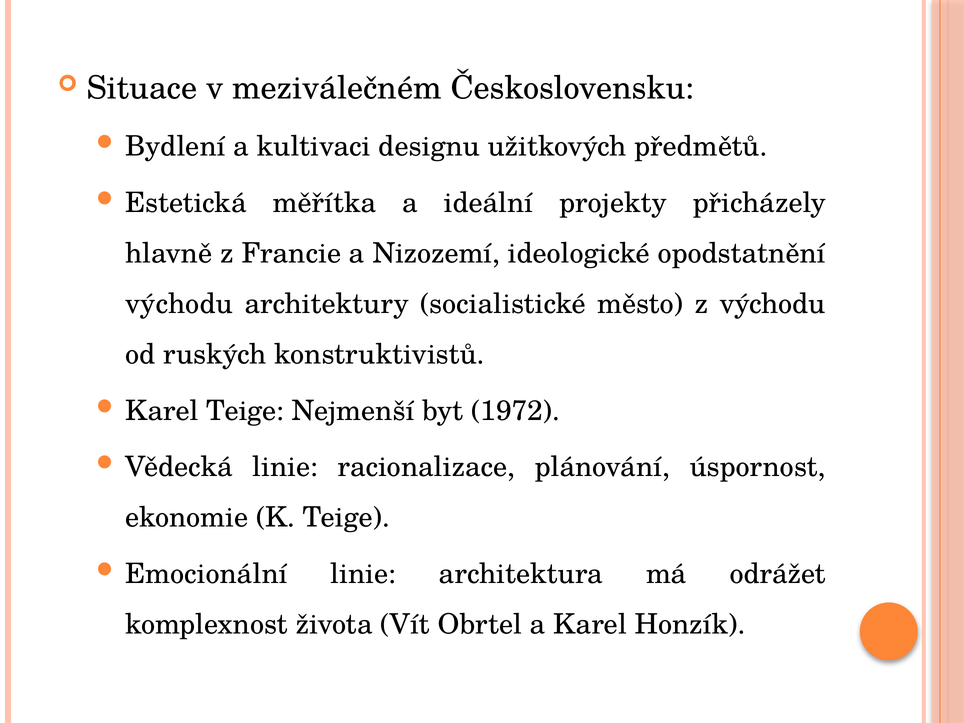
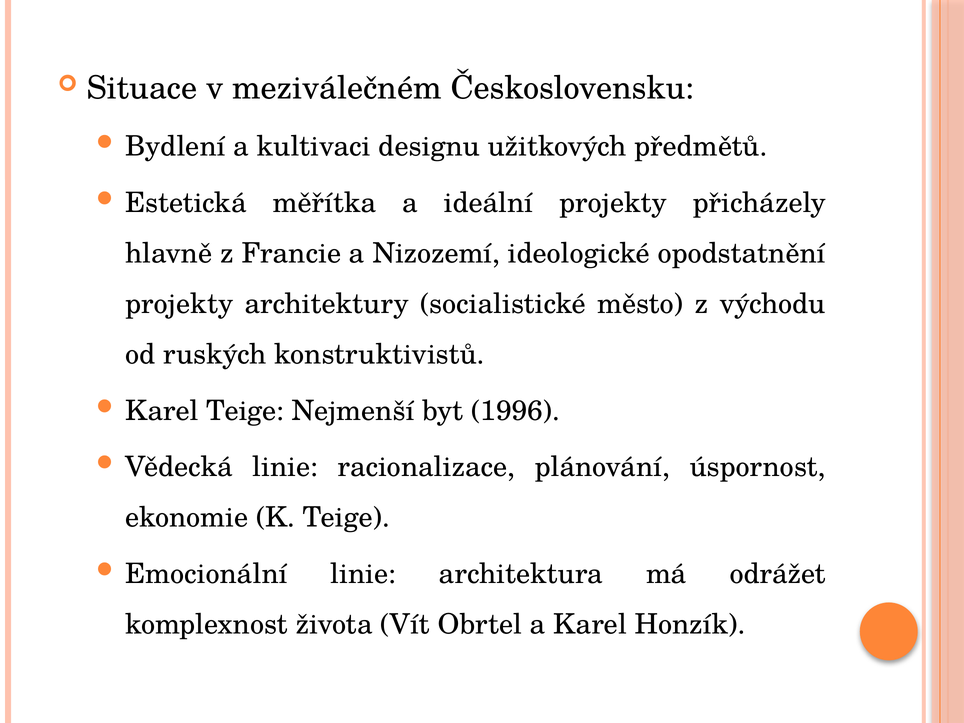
východu: východu -> projekty (179, 304)
1972: 1972 -> 1996 (516, 411)
